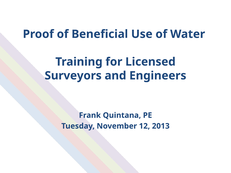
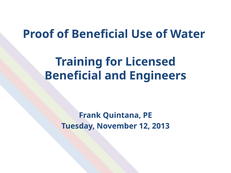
Surveyors: Surveyors -> Beneficial (73, 76)
